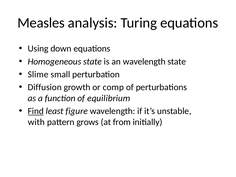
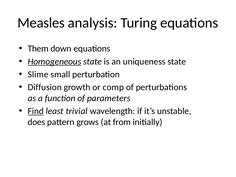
Using: Using -> Them (38, 49)
Homogeneous underline: none -> present (55, 61)
an wavelength: wavelength -> uniqueness (144, 61)
equilibrium: equilibrium -> parameters (109, 98)
figure: figure -> trivial (77, 111)
with: with -> does (36, 122)
